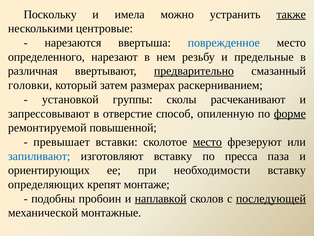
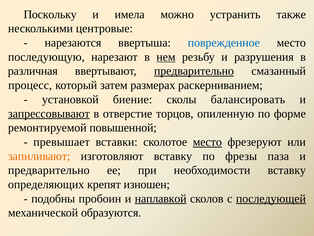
также underline: present -> none (291, 14)
определенного: определенного -> последующую (46, 57)
нем underline: none -> present (166, 57)
предельные: предельные -> разрушения (264, 57)
головки: головки -> процесс (30, 85)
группы: группы -> биение (133, 99)
расчеканивают: расчеканивают -> балансировать (248, 99)
запрессовывают underline: none -> present (49, 113)
способ: способ -> торцов (175, 113)
форме underline: present -> none (290, 113)
запиливают colour: blue -> orange (39, 156)
пресса: пресса -> фрезы (241, 156)
ориентирующих: ориентирующих -> предварительно (49, 170)
монтаже: монтаже -> изношен (147, 184)
монтажные: монтажные -> образуются (111, 212)
